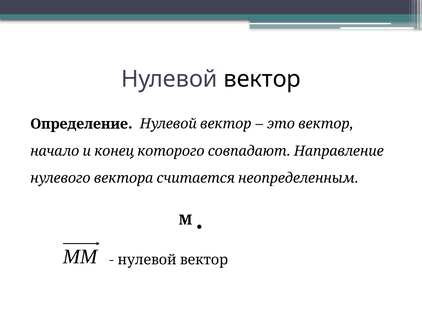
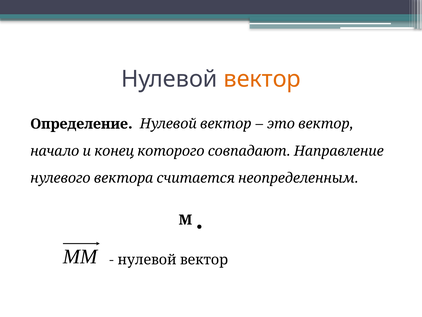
вектор colour: black -> orange (262, 79)
